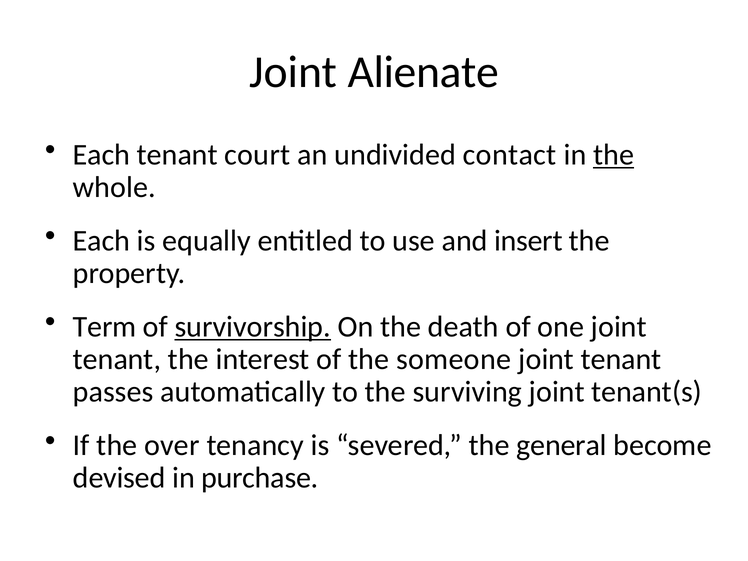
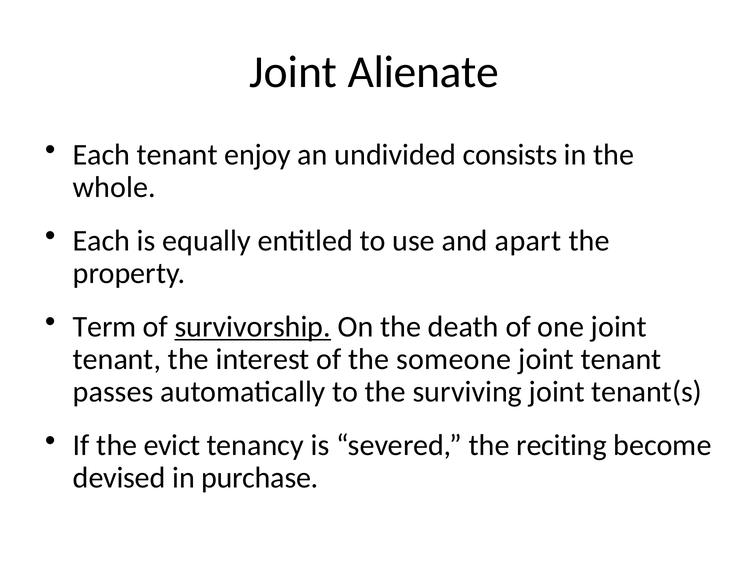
court: court -> enjoy (258, 155)
contact: contact -> consists (510, 155)
the underline: present -> none (614, 155)
insert: insert -> apart (528, 241)
over: over -> evict (172, 445)
general: general -> reciting (562, 445)
